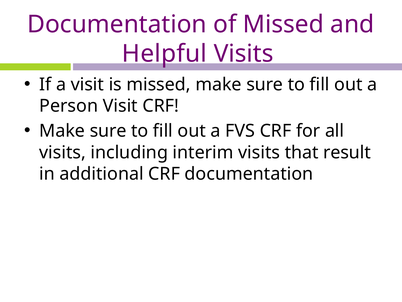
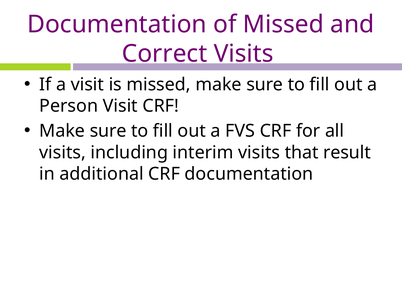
Helpful: Helpful -> Correct (165, 54)
